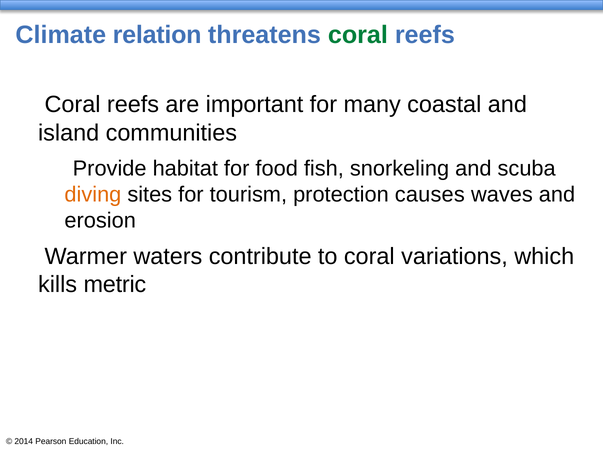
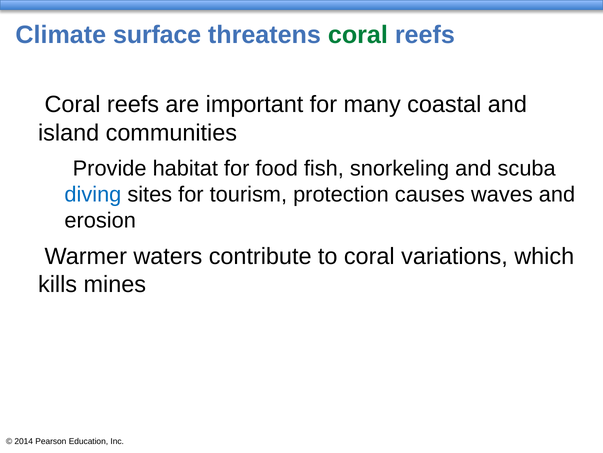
relation: relation -> surface (157, 35)
diving colour: orange -> blue (93, 194)
metric: metric -> mines (115, 284)
